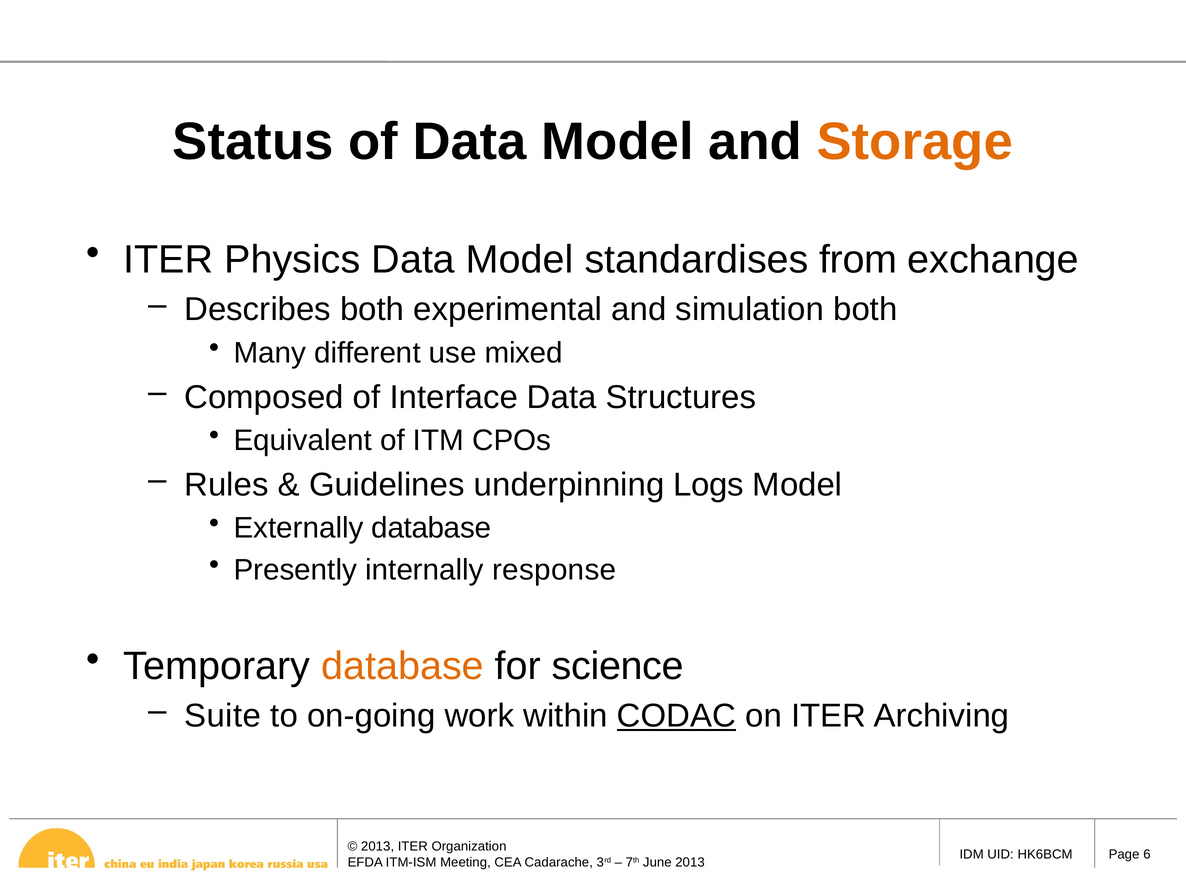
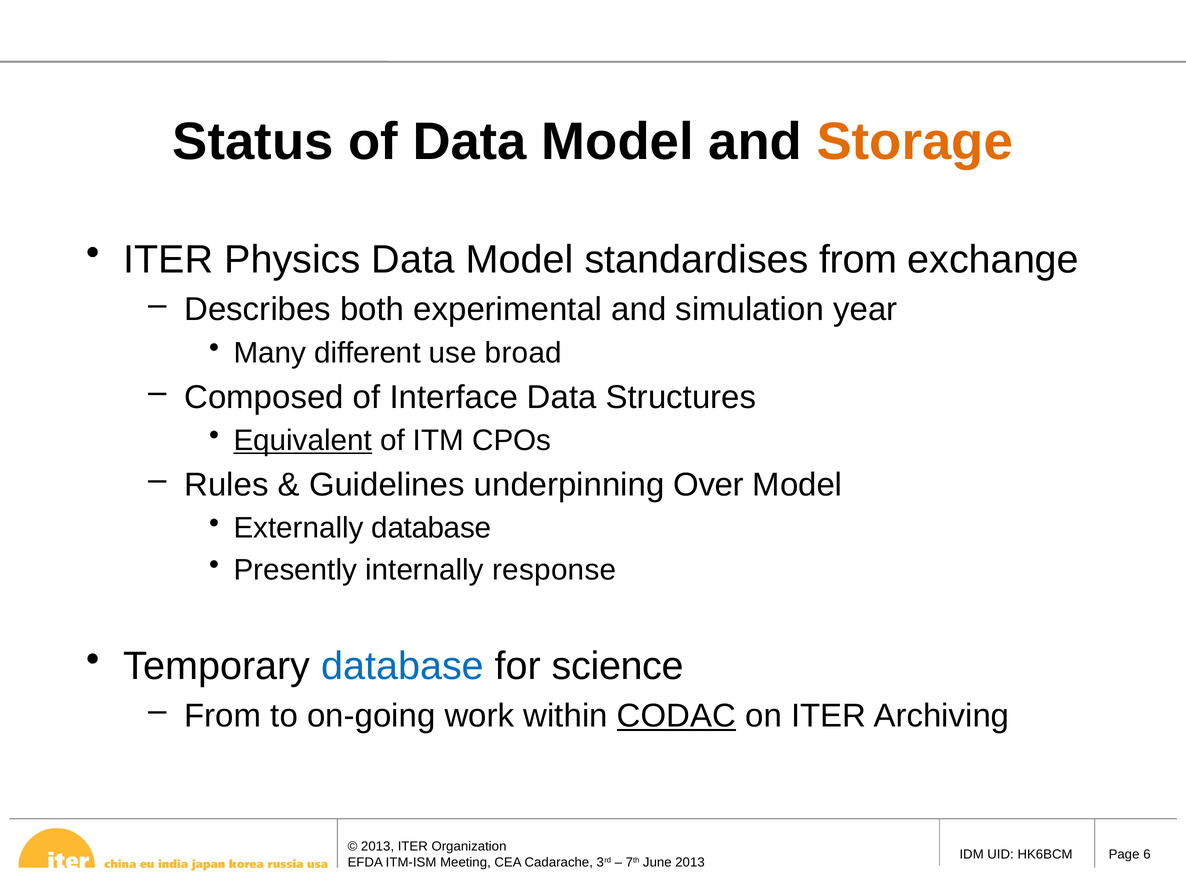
simulation both: both -> year (865, 309)
mixed: mixed -> broad (523, 353)
Equivalent underline: none -> present (303, 440)
Logs: Logs -> Over (709, 485)
database colour: orange -> blue (402, 666)
Suite: Suite -> From (223, 715)
